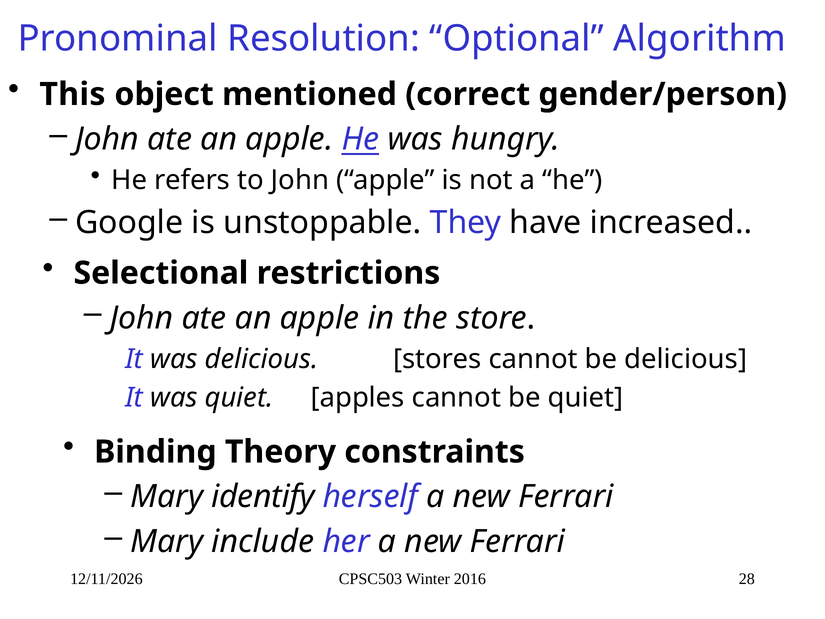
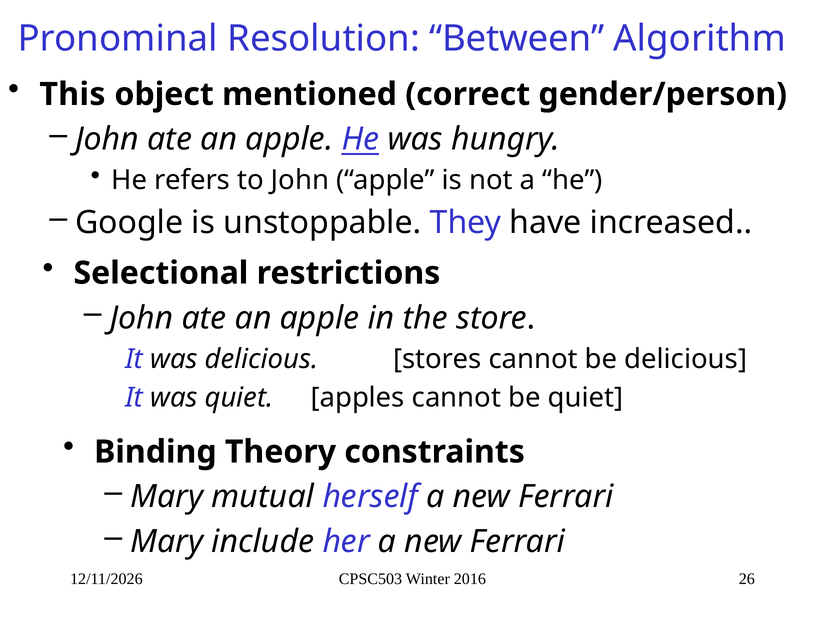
Optional: Optional -> Between (517, 38)
identify: identify -> mutual (263, 497)
28: 28 -> 26 (747, 579)
